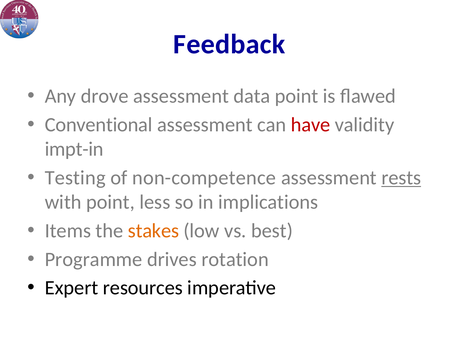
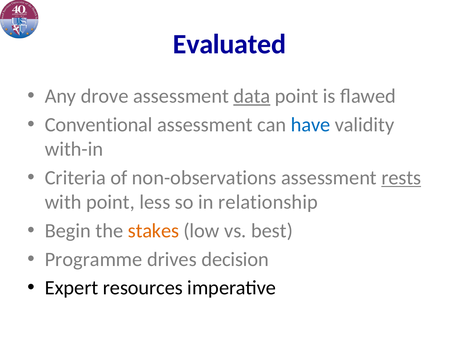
Feedback: Feedback -> Evaluated (230, 44)
data underline: none -> present (252, 96)
have colour: red -> blue (311, 125)
impt-in: impt-in -> with-in (74, 149)
Testing: Testing -> Criteria (75, 178)
non-competence: non-competence -> non-observations (204, 178)
implications: implications -> relationship (268, 202)
Items: Items -> Begin (68, 231)
rotation: rotation -> decision (235, 260)
